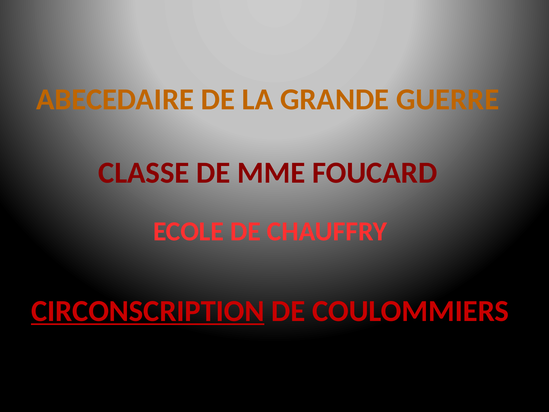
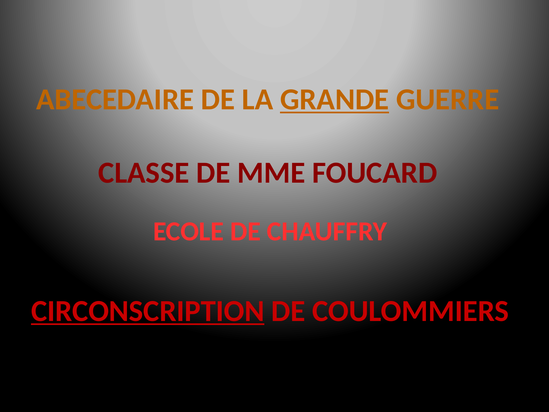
GRANDE underline: none -> present (335, 99)
